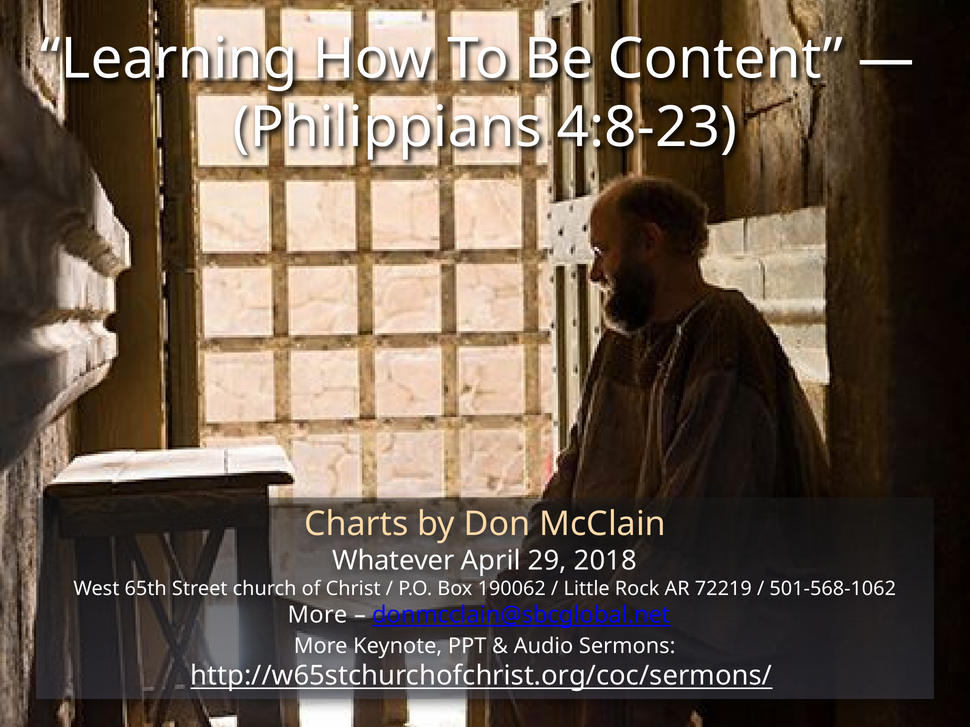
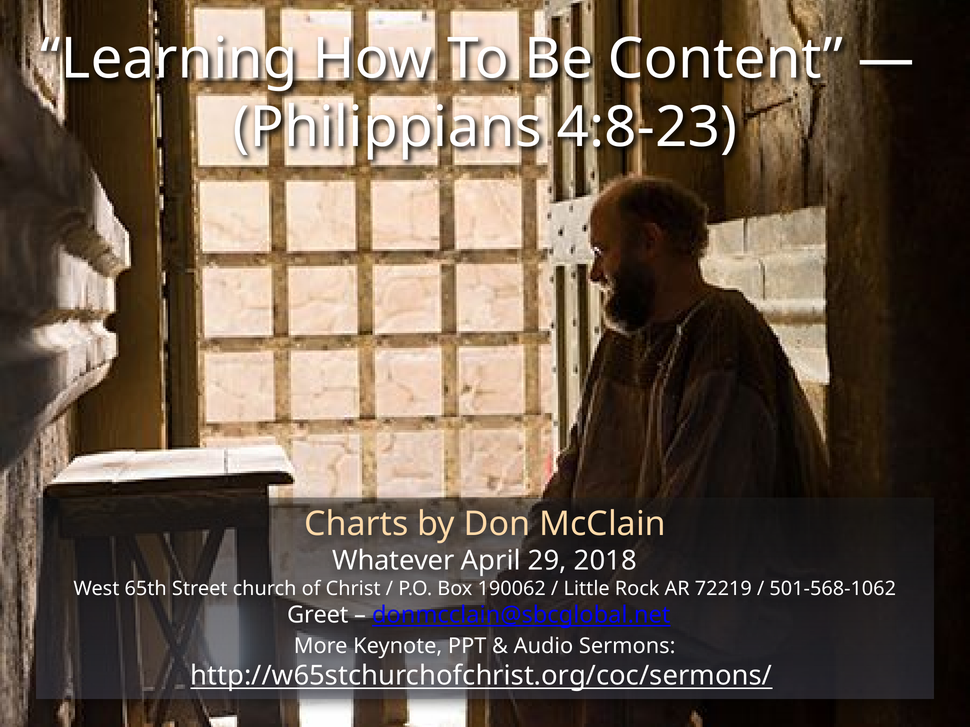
More: More -> Greet (318, 615)
